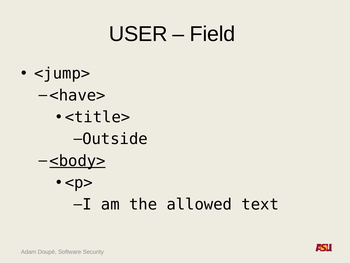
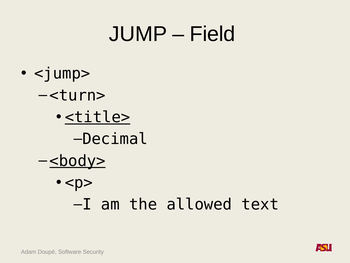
USER: USER -> JUMP (138, 34)
<have>: <have> -> <turn> (78, 95)
<title> underline: none -> present (98, 117)
Outside: Outside -> Decimal (115, 139)
